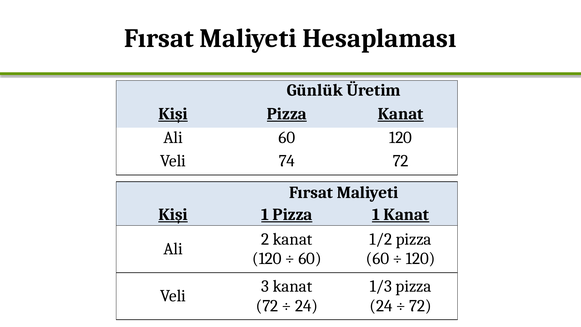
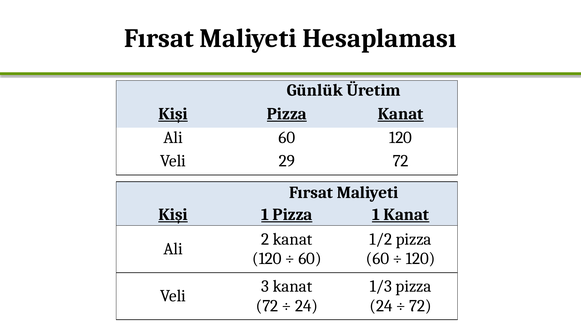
74: 74 -> 29 (287, 161)
